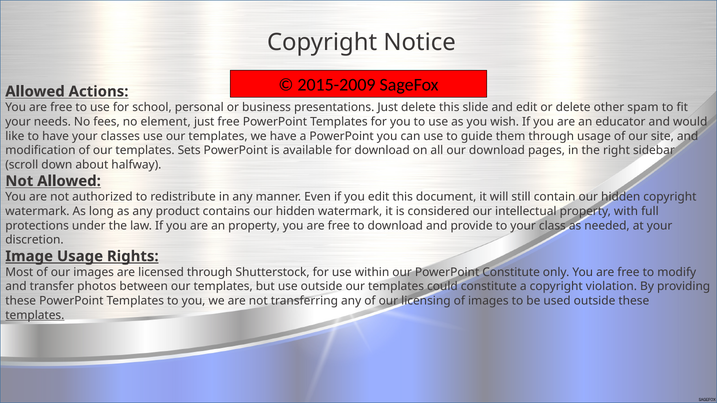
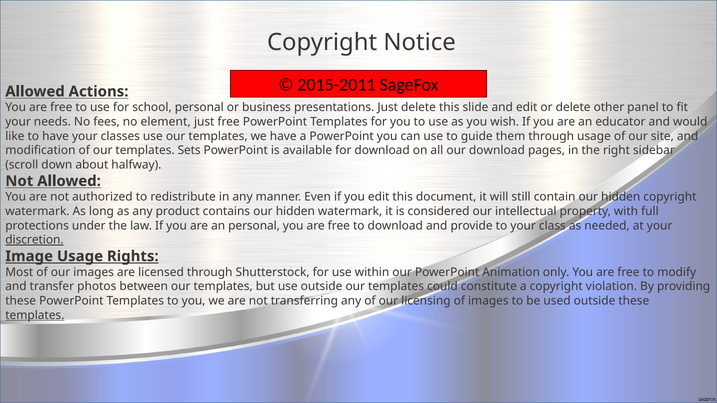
2015-2009: 2015-2009 -> 2015-2011 (336, 85)
spam: spam -> panel (643, 108)
an property: property -> personal (254, 226)
discretion underline: none -> present (34, 240)
PowerPoint Constitute: Constitute -> Animation (511, 272)
